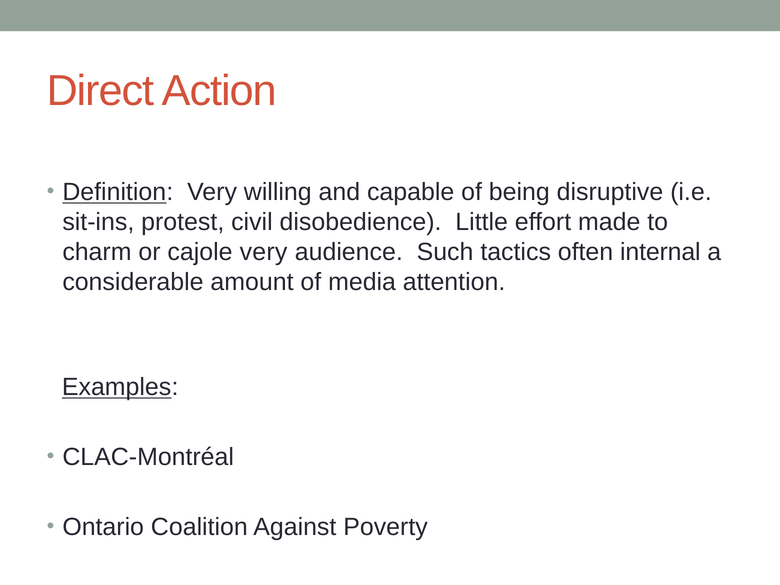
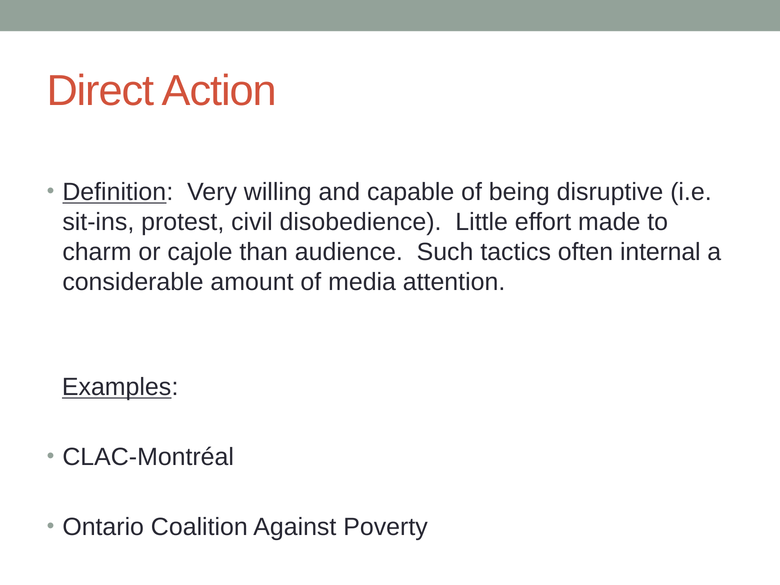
cajole very: very -> than (264, 252)
